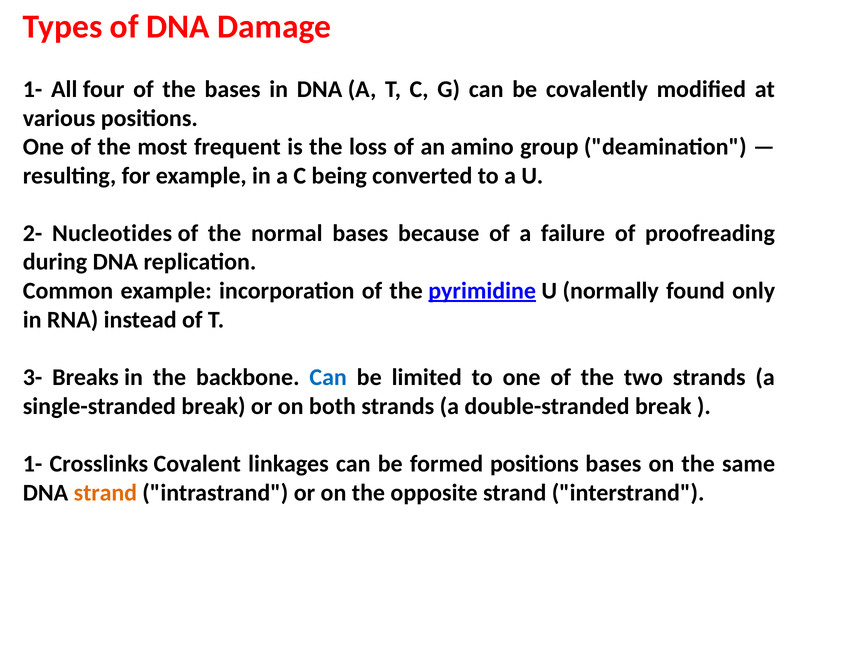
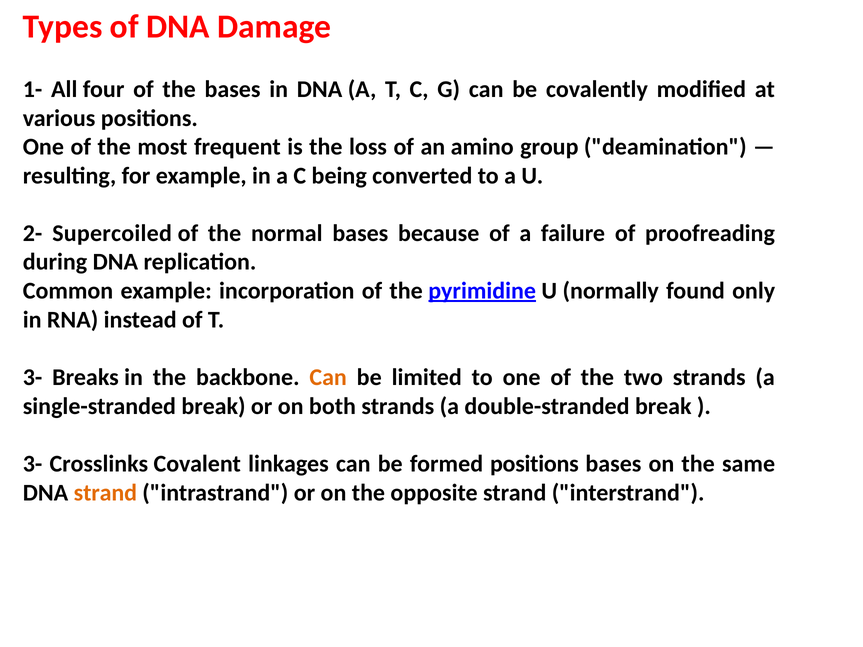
Nucleotides: Nucleotides -> Supercoiled (112, 233)
Can colour: blue -> orange (328, 378)
1-: 1- -> 3- (33, 464)
